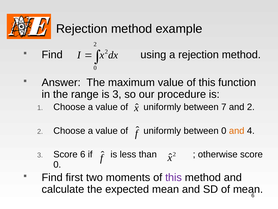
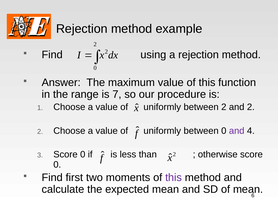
is 3: 3 -> 7 (117, 94)
between 7: 7 -> 2 (224, 107)
and colour: orange -> purple (237, 130)
6: 6 -> 0 (83, 154)
